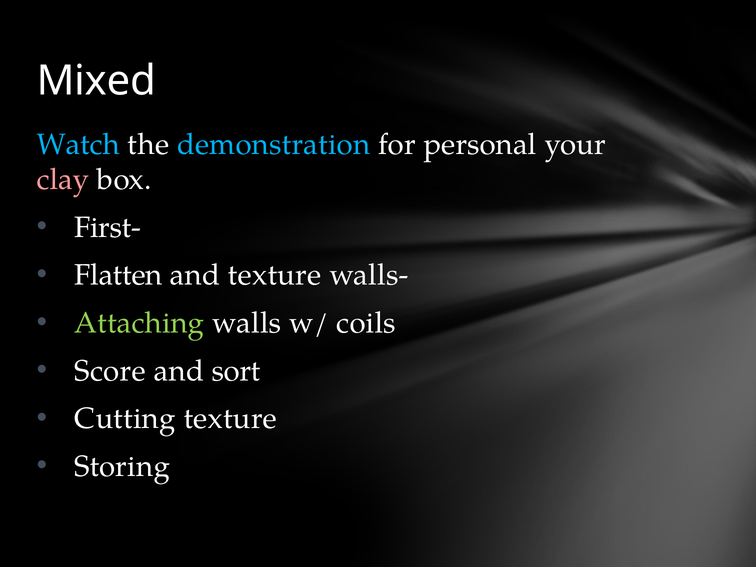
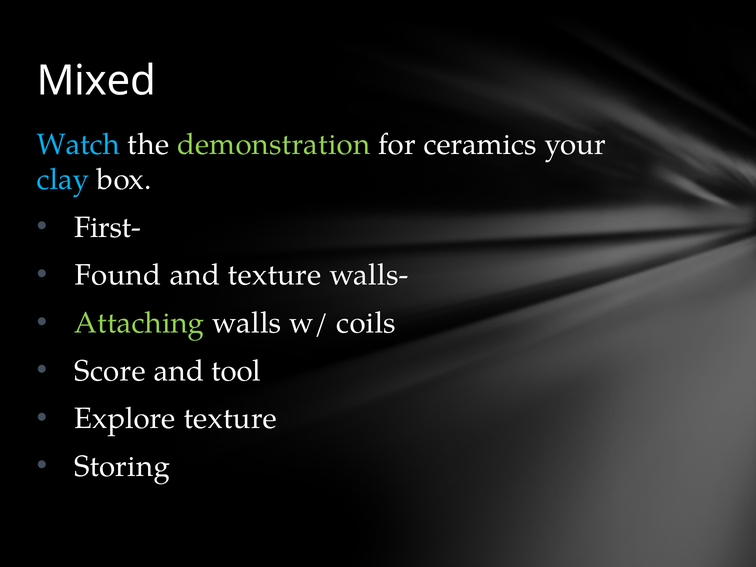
demonstration colour: light blue -> light green (274, 144)
personal: personal -> ceramics (480, 144)
clay colour: pink -> light blue (63, 180)
Flatten: Flatten -> Found (118, 275)
sort: sort -> tool (236, 371)
Cutting: Cutting -> Explore (125, 419)
